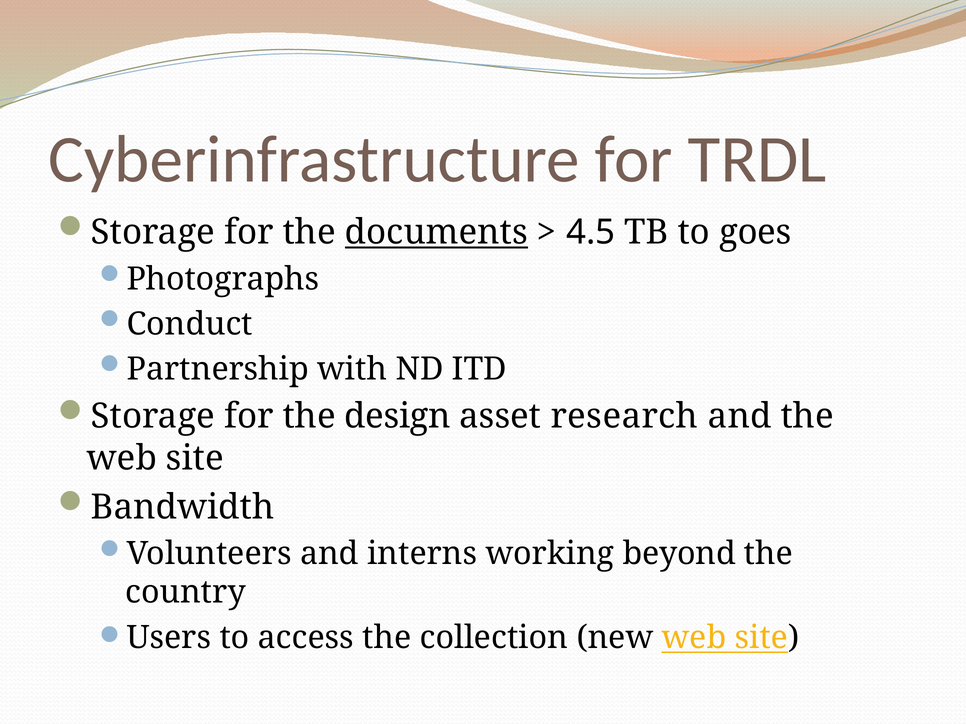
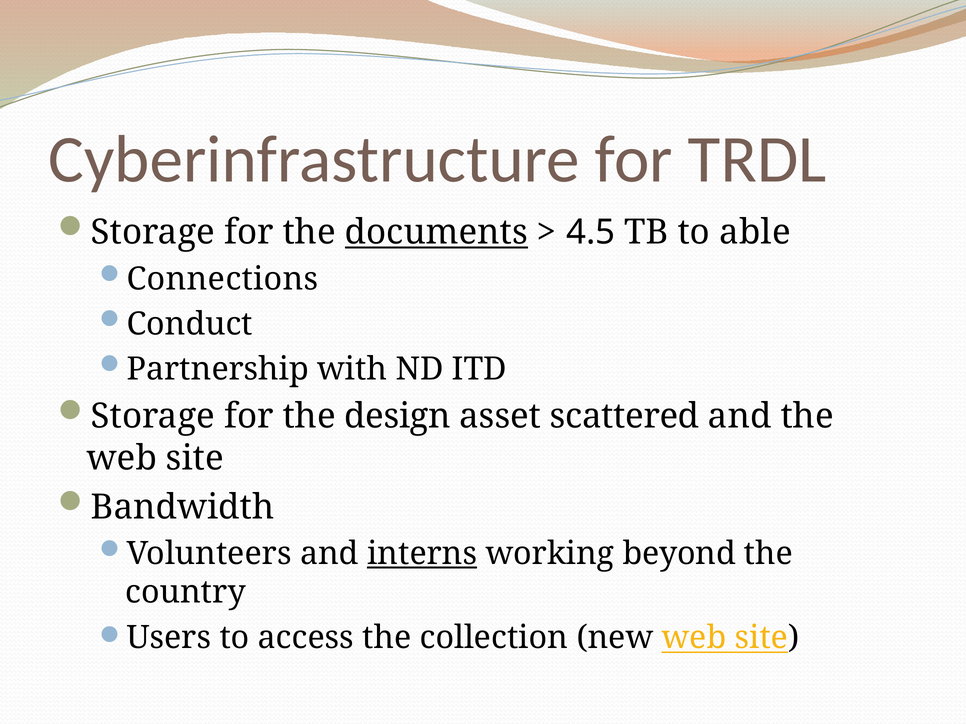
goes: goes -> able (755, 233)
Photographs: Photographs -> Connections (223, 279)
research: research -> scattered (625, 417)
interns underline: none -> present (422, 554)
